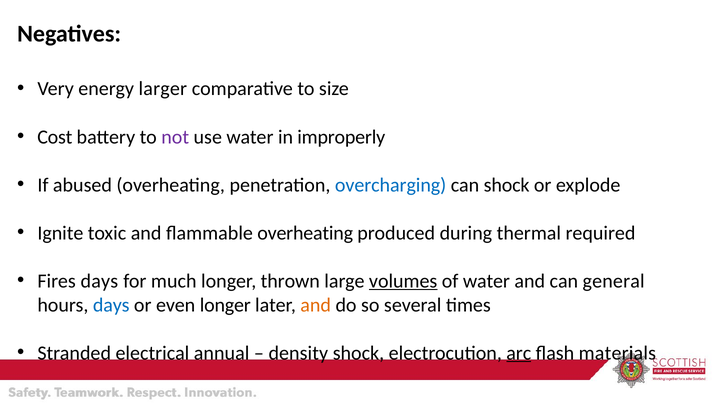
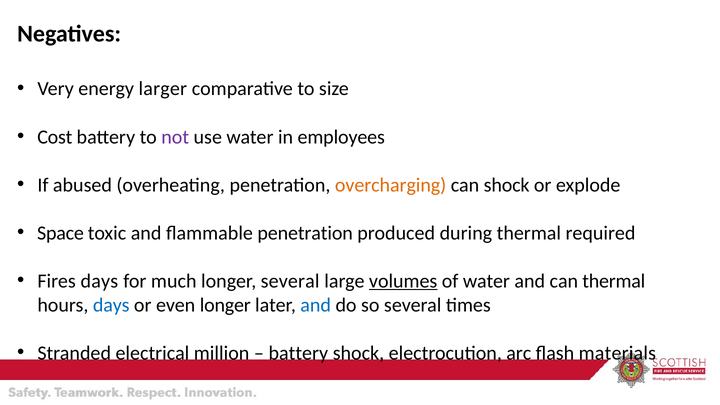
improperly: improperly -> employees (341, 137)
overcharging colour: blue -> orange (391, 185)
Ignite: Ignite -> Space (60, 233)
flammable overheating: overheating -> penetration (305, 233)
longer thrown: thrown -> several (290, 281)
can general: general -> thermal (614, 281)
and colour: orange -> blue (316, 305)
annual: annual -> million (222, 353)
density: density -> battery (298, 353)
arc underline: present -> none (519, 353)
